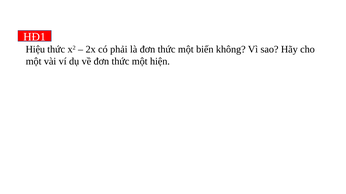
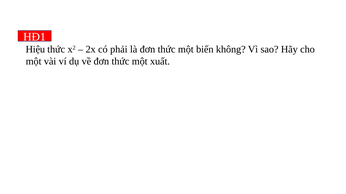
hiện: hiện -> xuất (160, 62)
